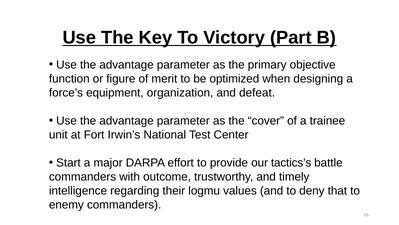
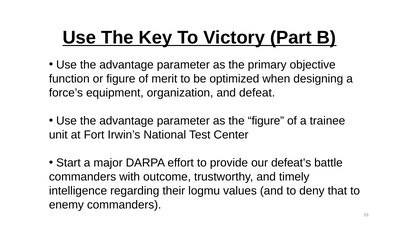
the cover: cover -> figure (266, 120)
tactics’s: tactics’s -> defeat’s (291, 162)
